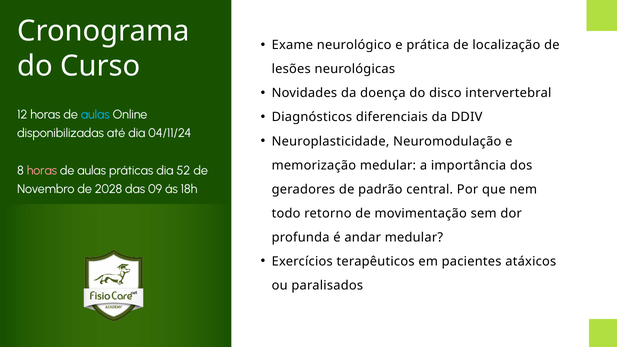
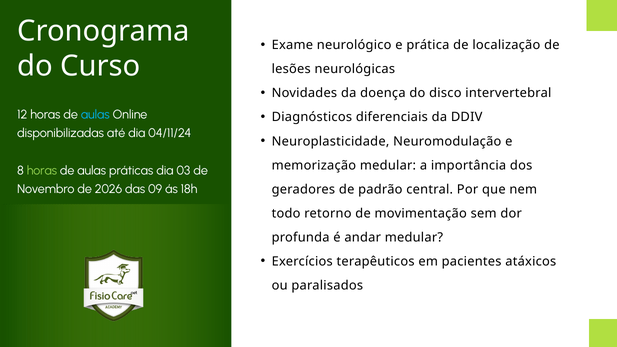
horas colour: pink -> light green (42, 171)
52: 52 -> 03 (183, 171)
2028: 2028 -> 2026 (109, 189)
